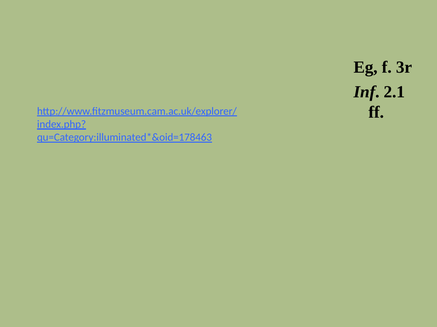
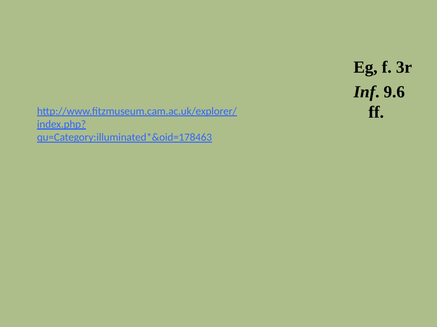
2.1: 2.1 -> 9.6 (394, 92)
